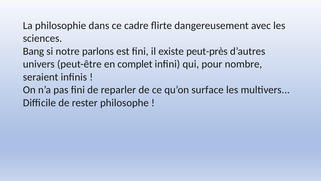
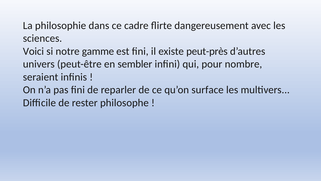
Bang: Bang -> Voici (33, 51)
parlons: parlons -> gamme (98, 51)
complet: complet -> sembler (135, 64)
